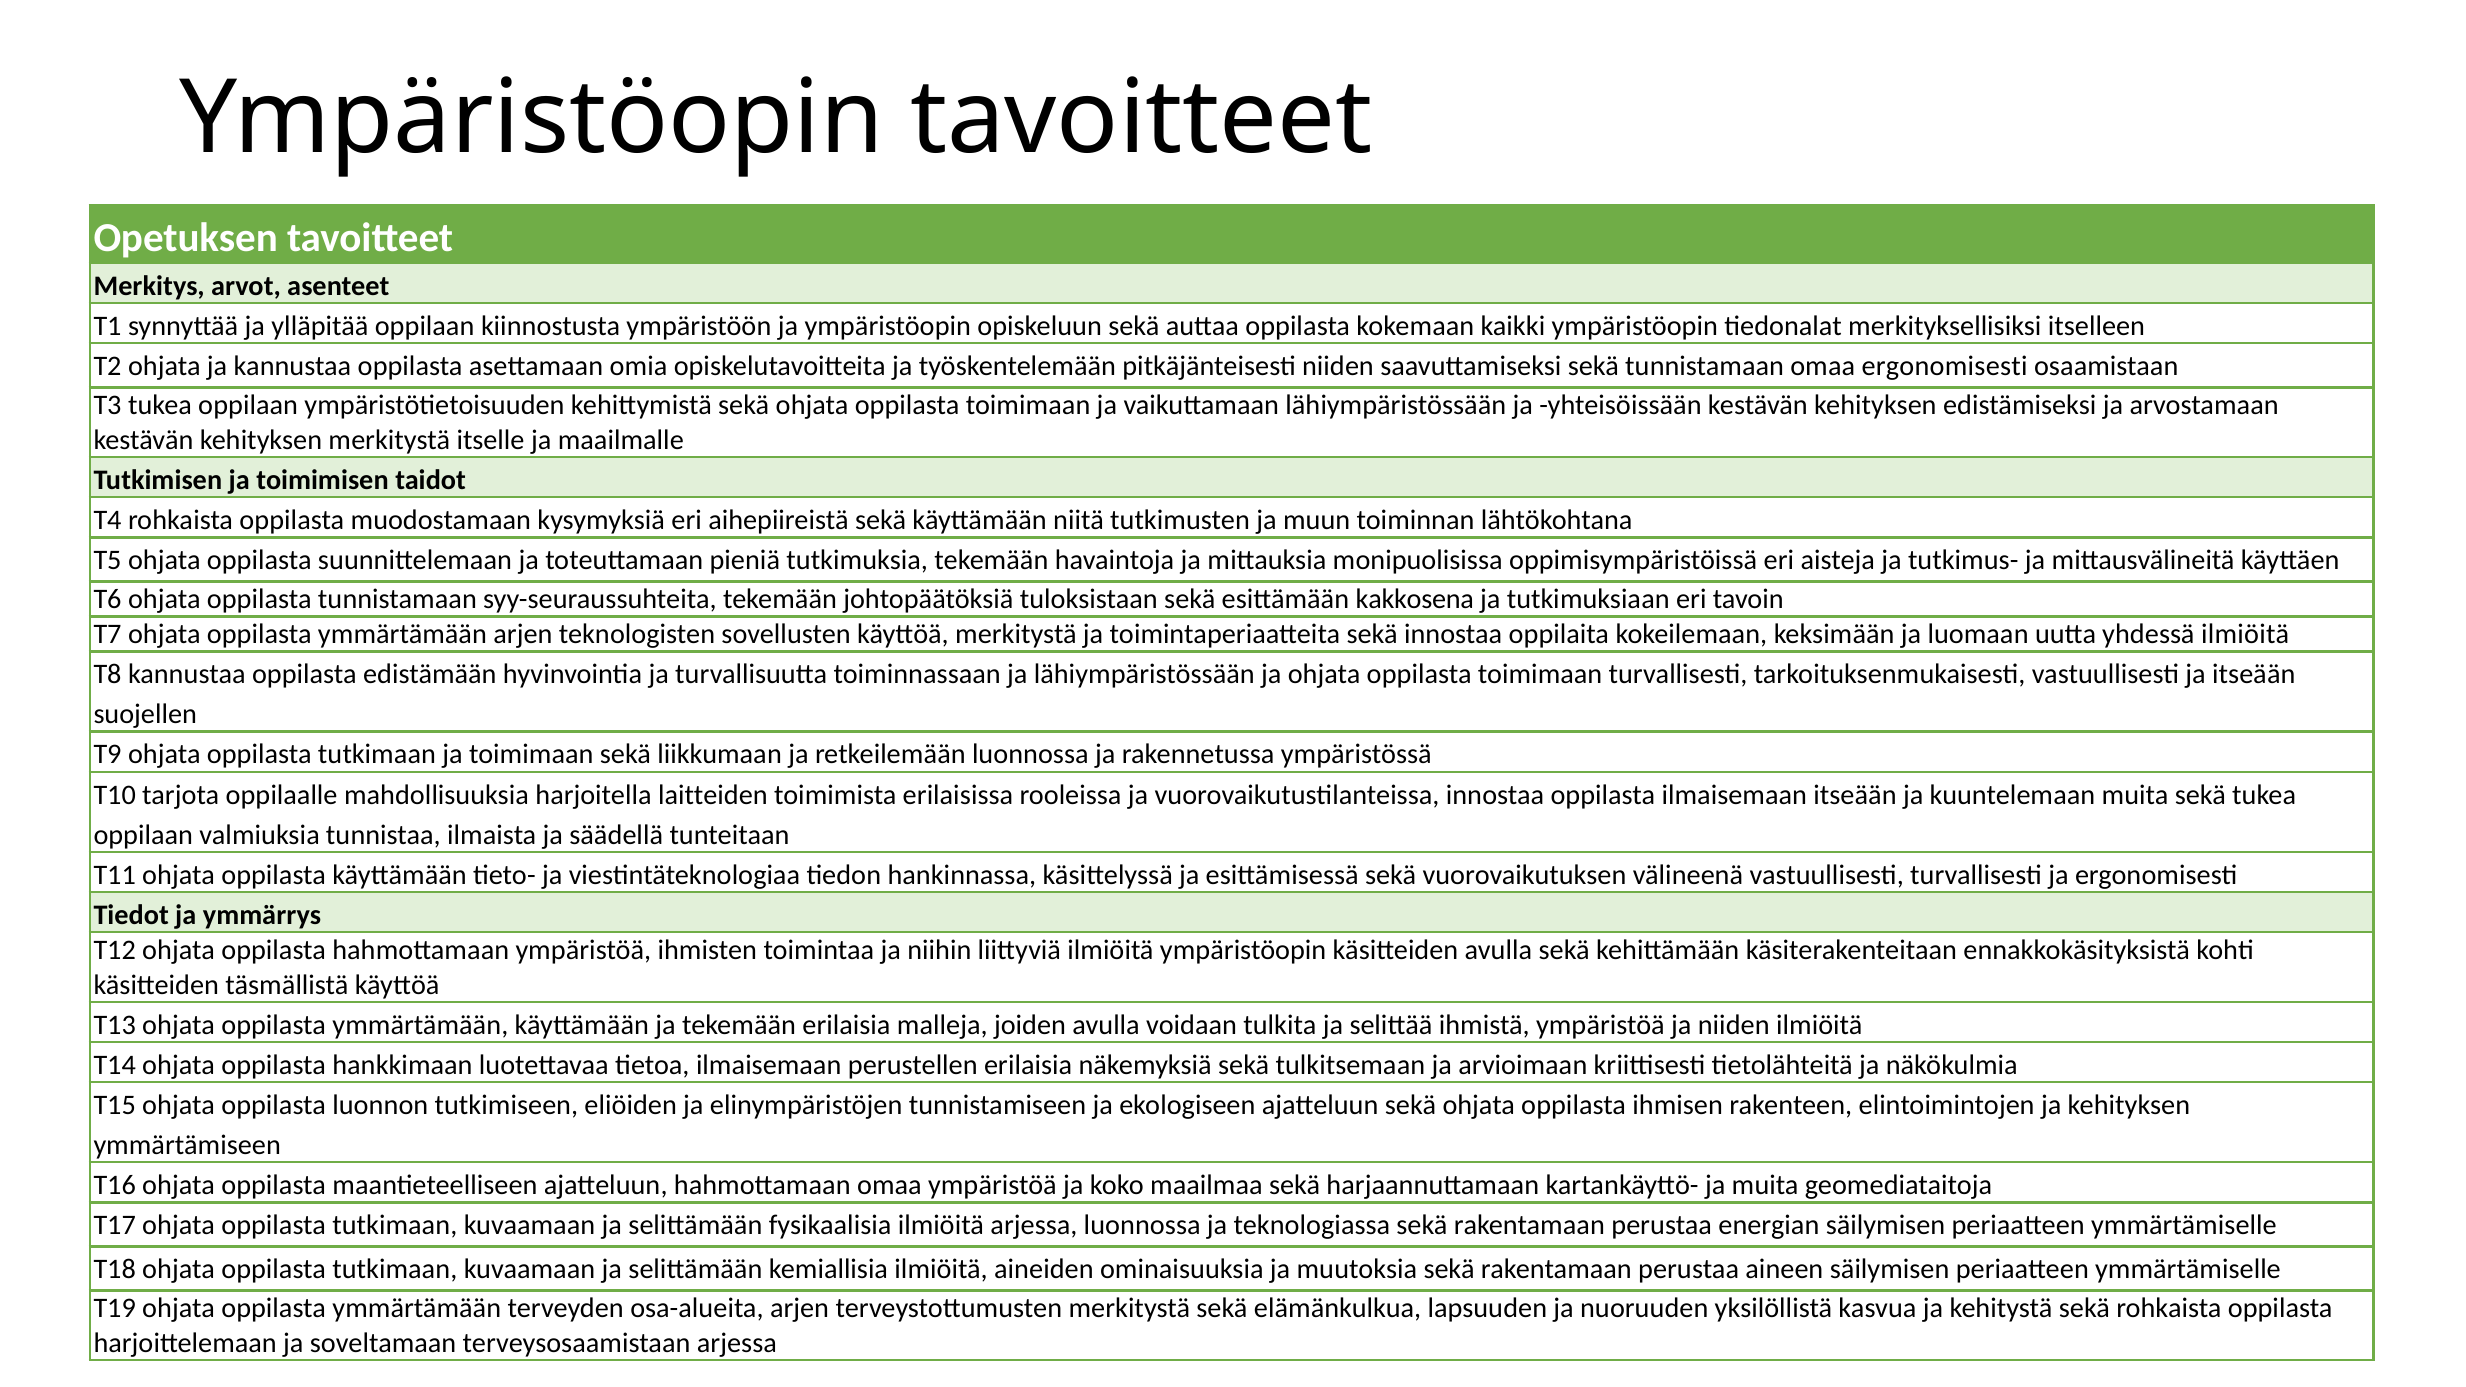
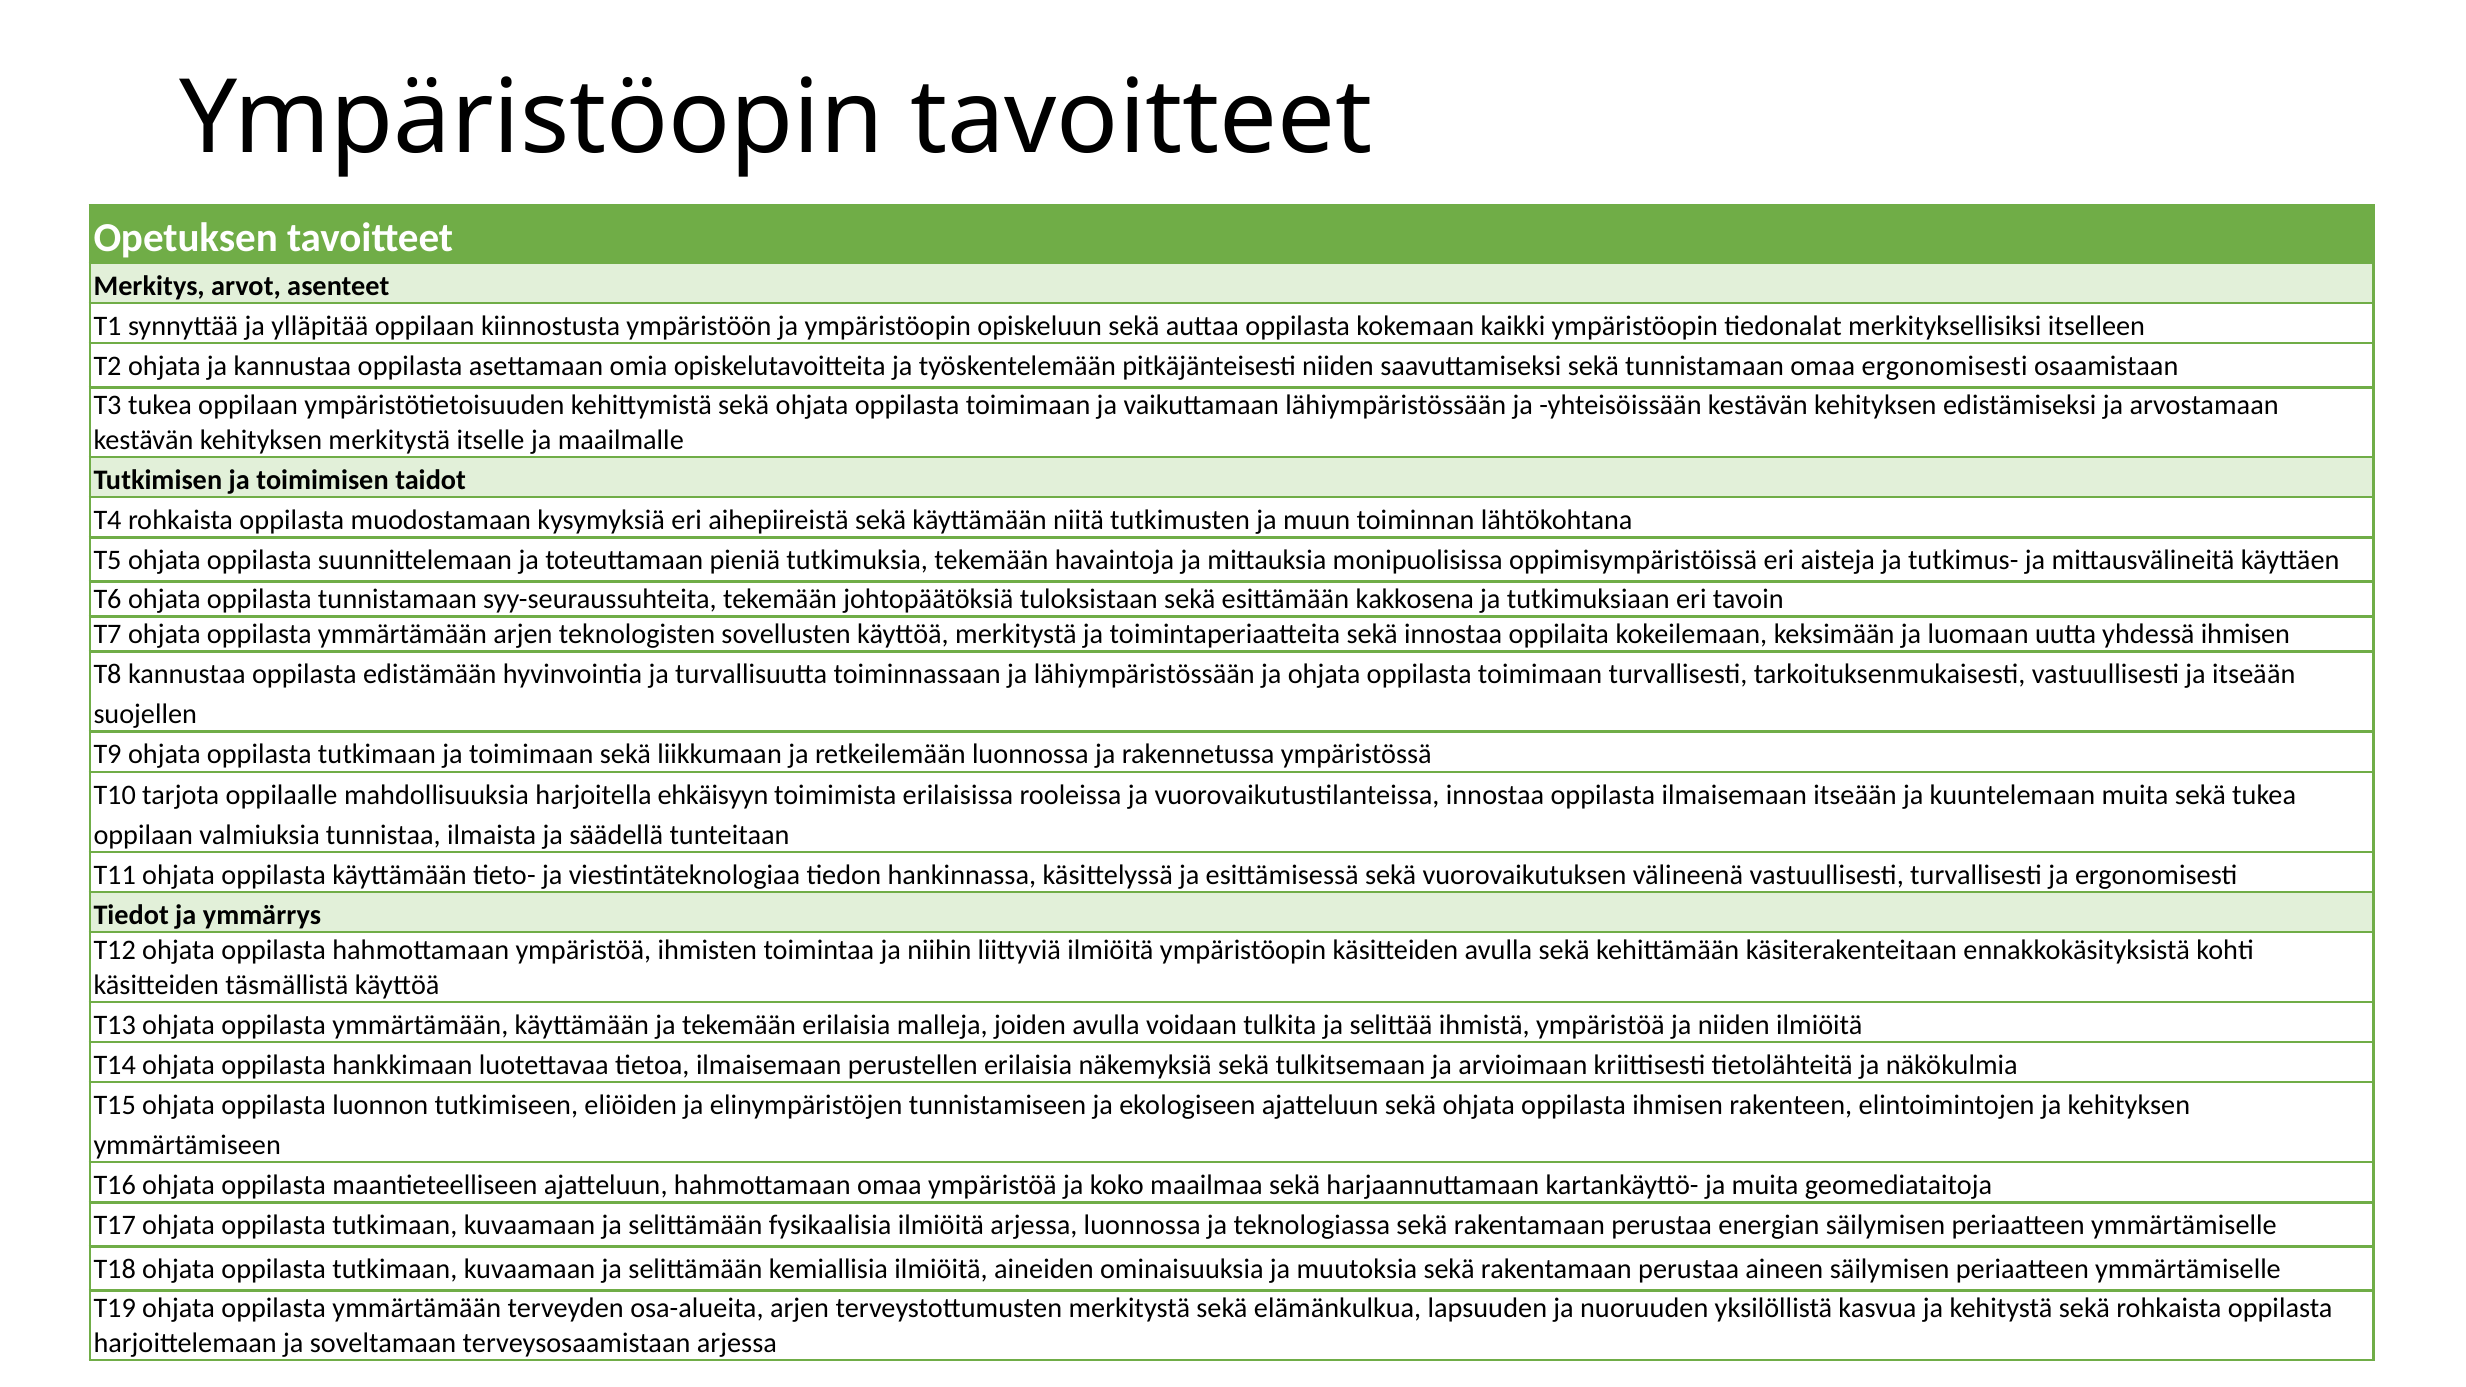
yhdessä ilmiöitä: ilmiöitä -> ihmisen (2245, 634)
laitteiden: laitteiden -> ehkäisyyn (713, 795)
